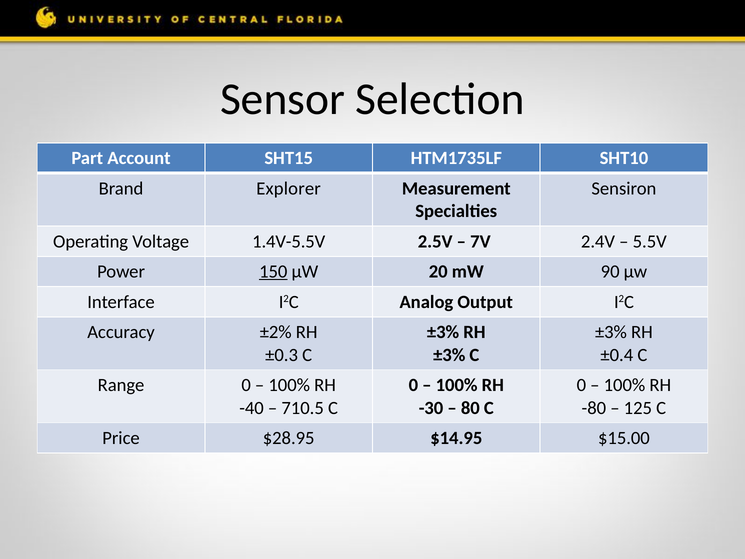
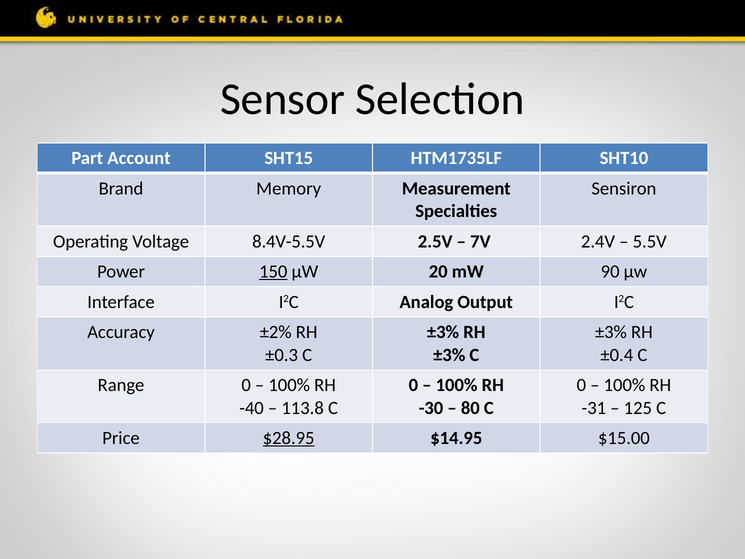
Explorer: Explorer -> Memory (289, 188)
1.4V-5.5V: 1.4V-5.5V -> 8.4V-5.5V (289, 241)
710.5: 710.5 -> 113.8 (303, 408)
-80: -80 -> -31 (594, 408)
$28.95 underline: none -> present (289, 438)
